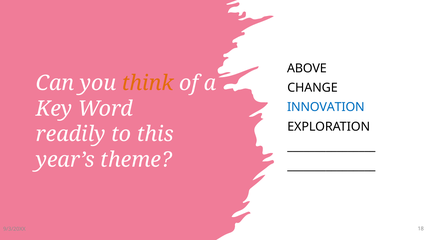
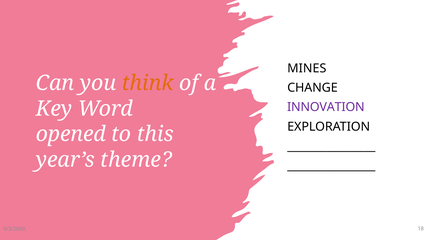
ABOVE: ABOVE -> MINES (307, 69)
INNOVATION colour: blue -> purple (326, 107)
readily: readily -> opened (71, 134)
